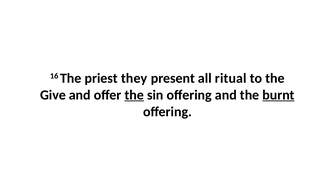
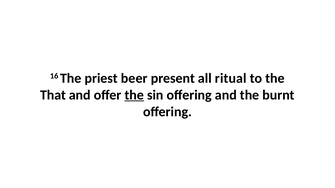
they: they -> beer (134, 78)
Give: Give -> That (53, 95)
burnt underline: present -> none (278, 95)
